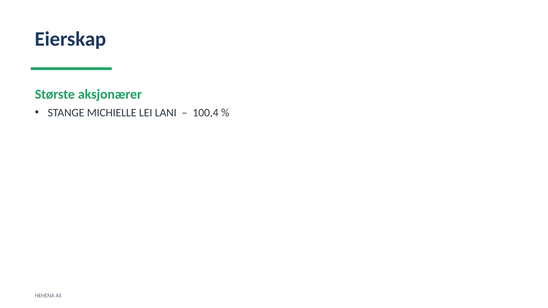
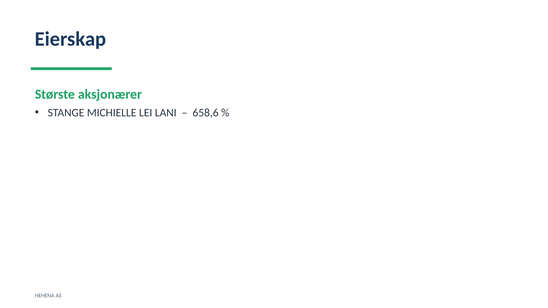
100,4: 100,4 -> 658,6 (206, 113)
